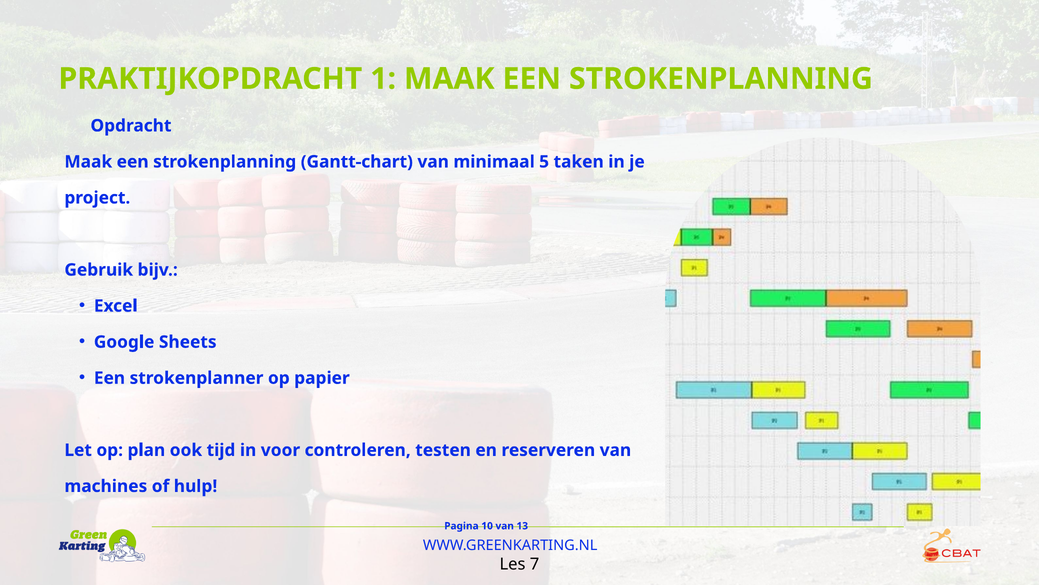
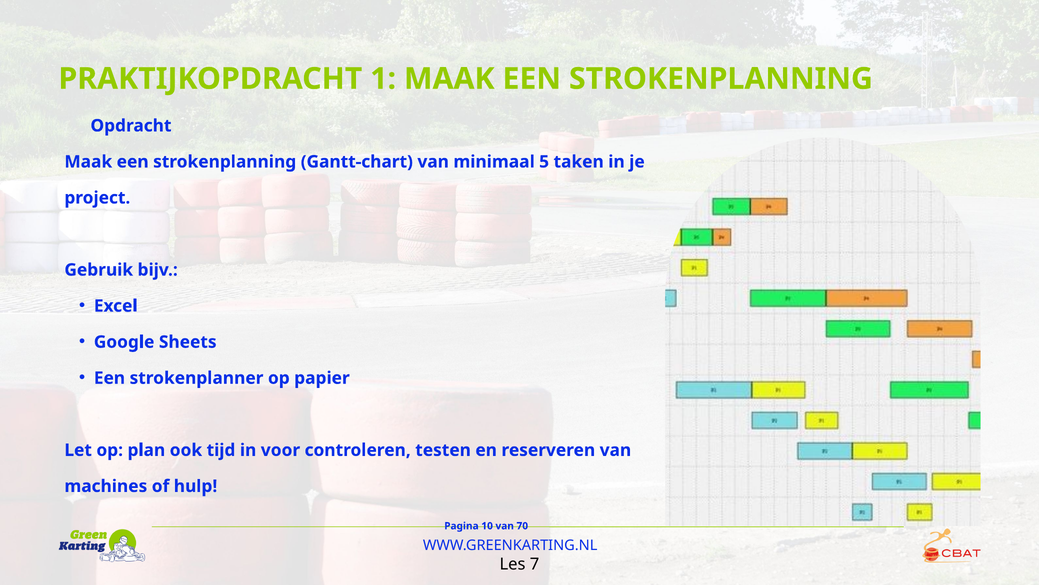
13: 13 -> 70 (522, 525)
